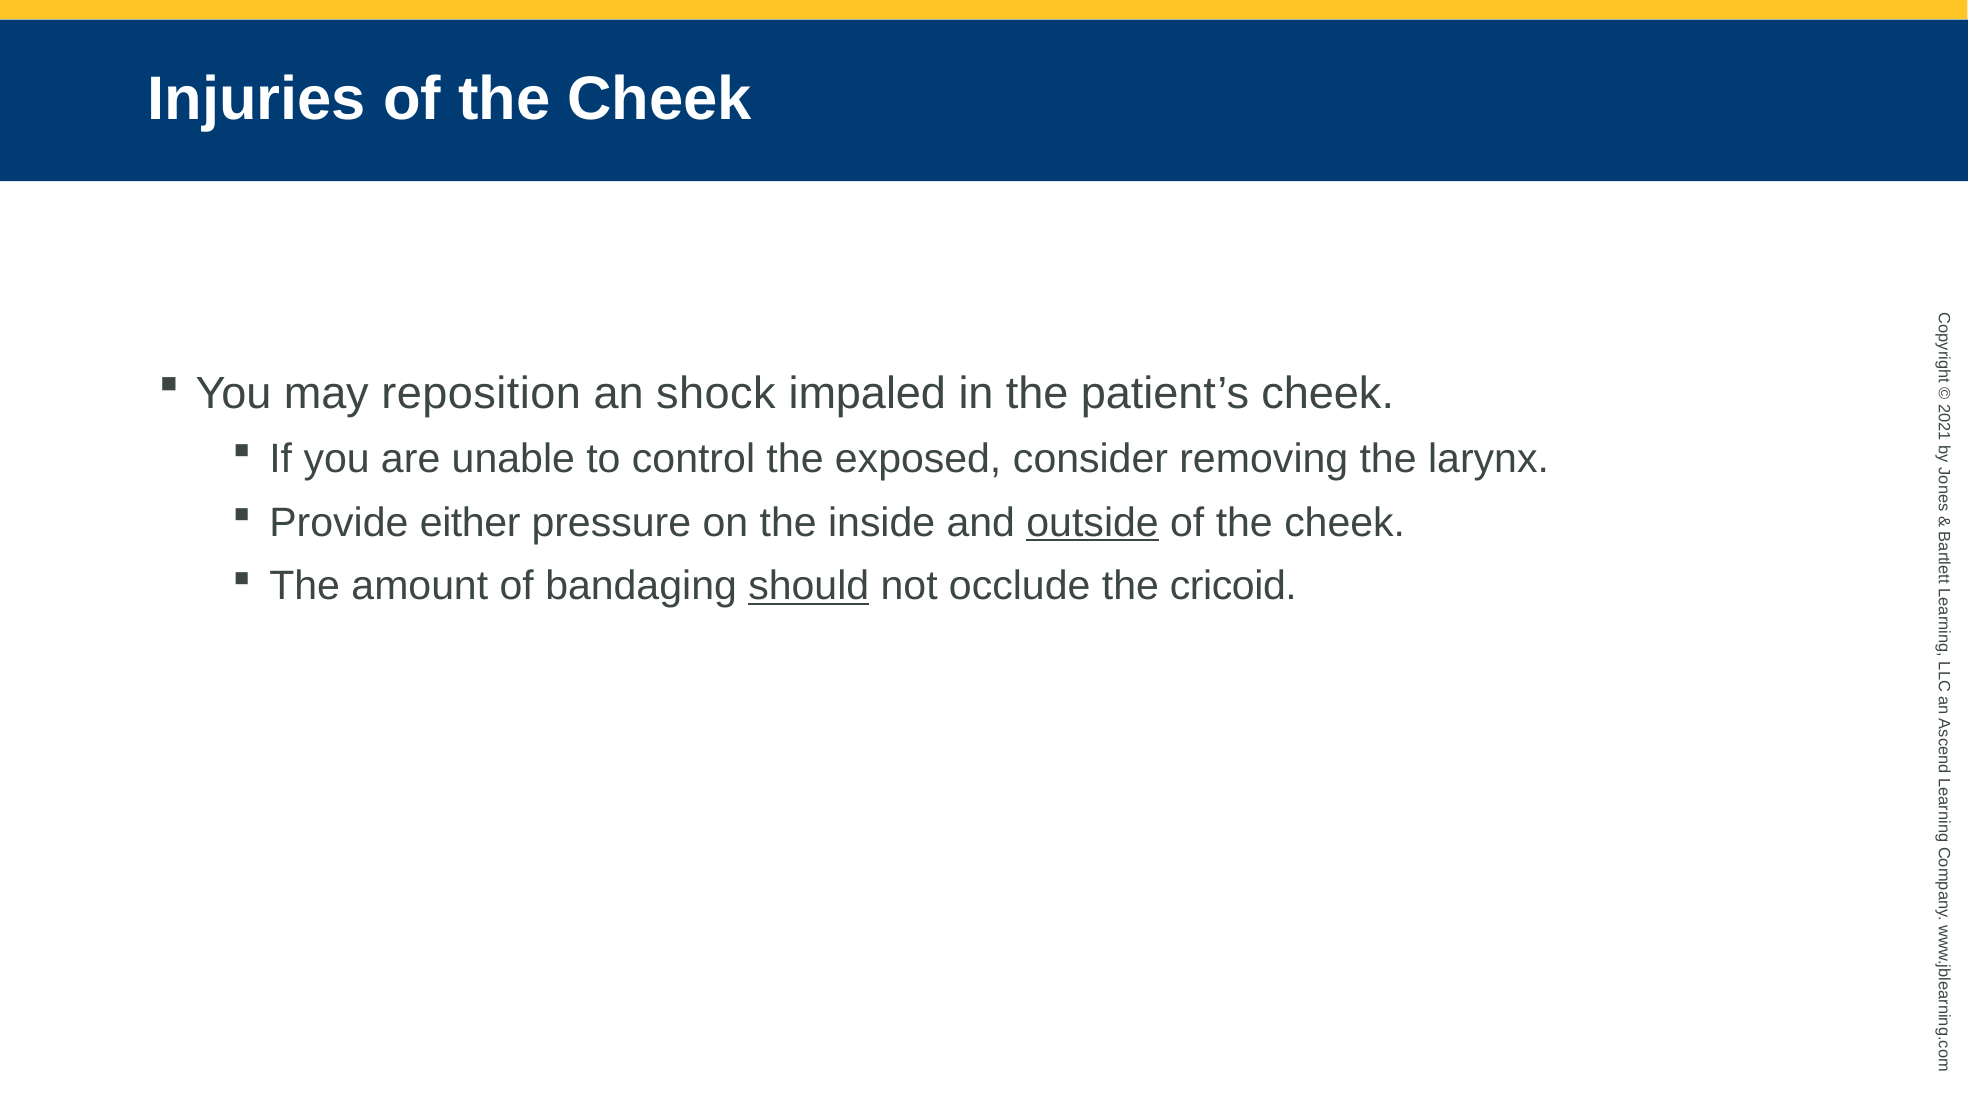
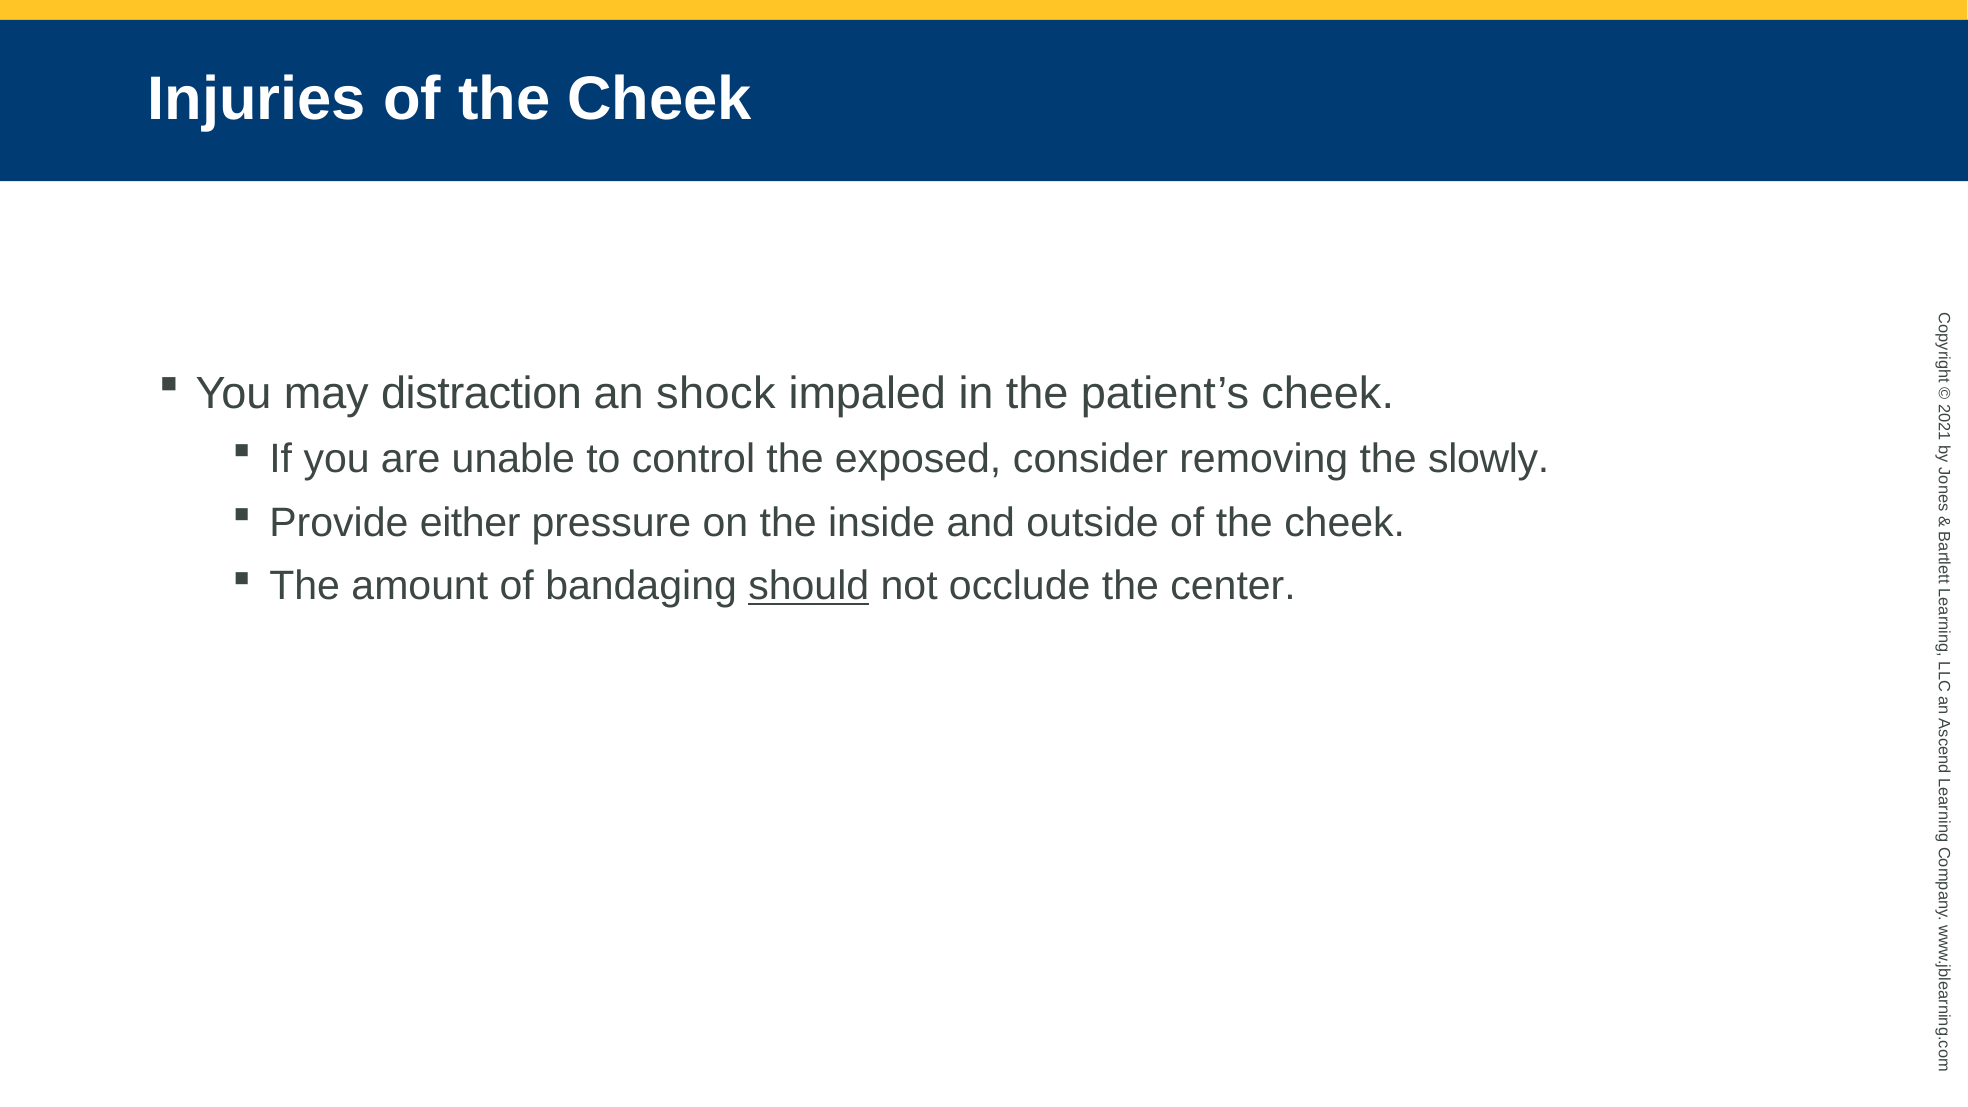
reposition: reposition -> distraction (482, 393)
larynx: larynx -> slowly (1489, 459)
outside underline: present -> none (1093, 523)
cricoid: cricoid -> center (1233, 586)
